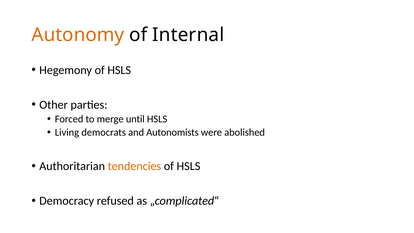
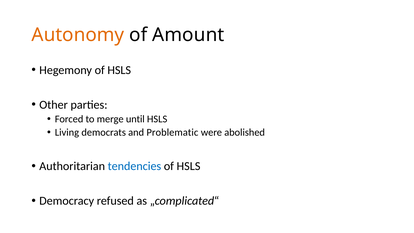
Internal: Internal -> Amount (188, 35)
Autonomists: Autonomists -> Problematic (172, 132)
tendencies colour: orange -> blue (134, 166)
